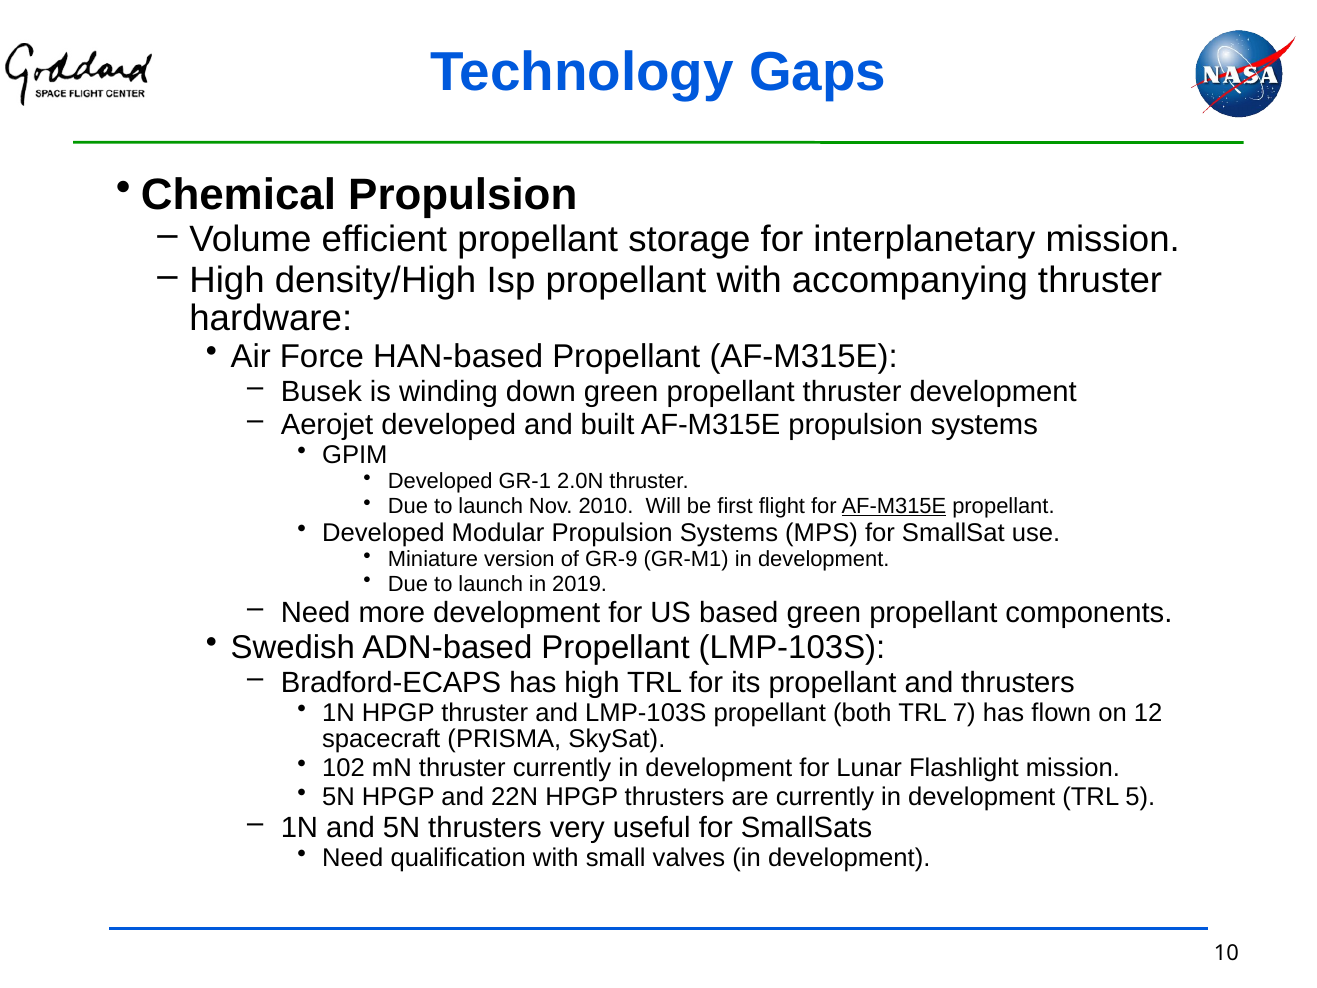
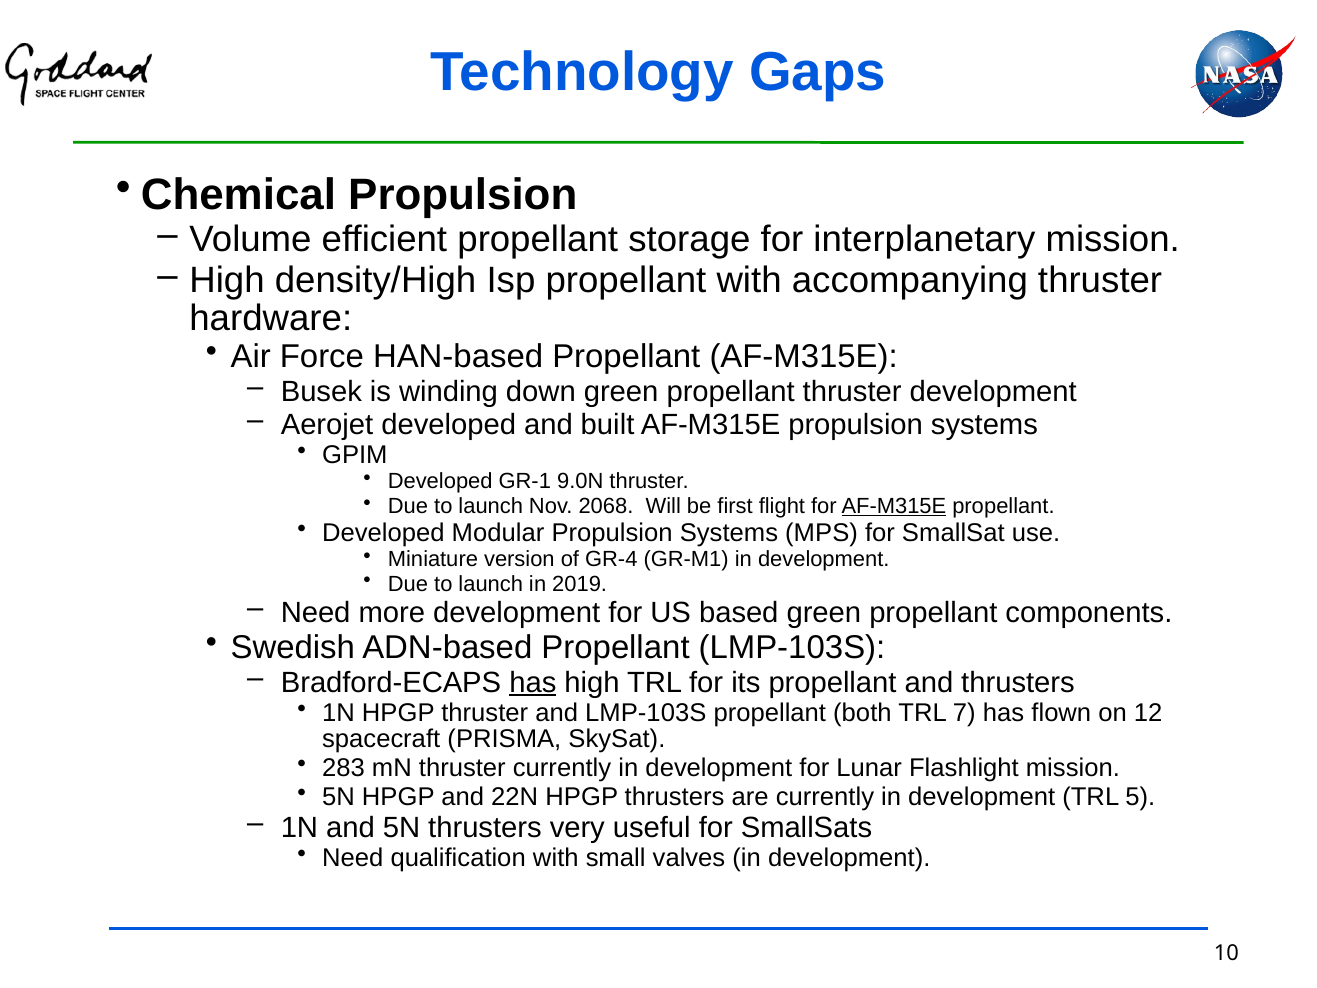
2.0N: 2.0N -> 9.0N (580, 482)
2010: 2010 -> 2068 (606, 506)
GR-9: GR-9 -> GR-4 (611, 559)
has underline: none -> present (533, 682)
102: 102 -> 283 (343, 768)
